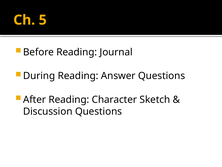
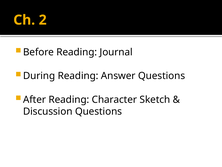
5: 5 -> 2 (43, 20)
